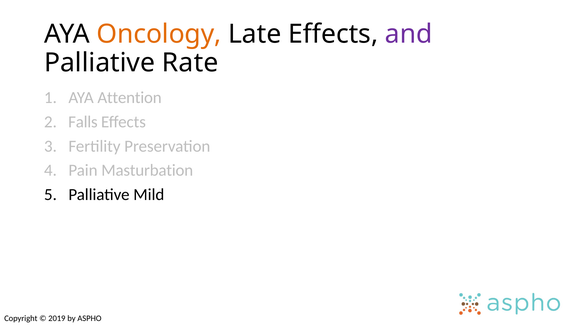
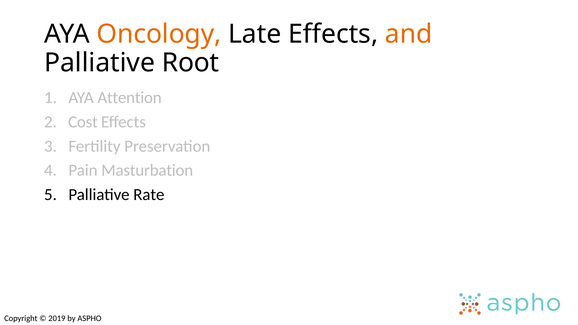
and colour: purple -> orange (409, 34)
Rate: Rate -> Root (190, 63)
Falls: Falls -> Cost (83, 122)
Mild: Mild -> Rate (149, 195)
